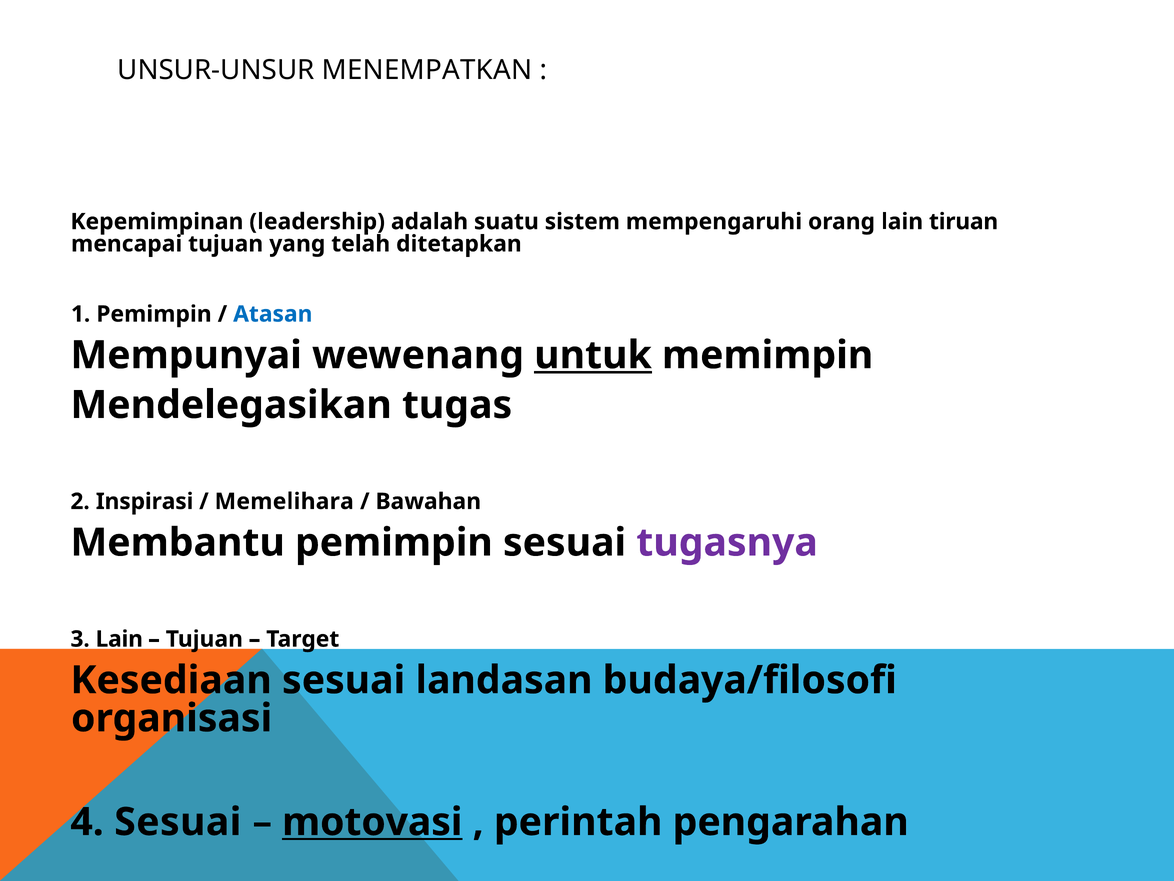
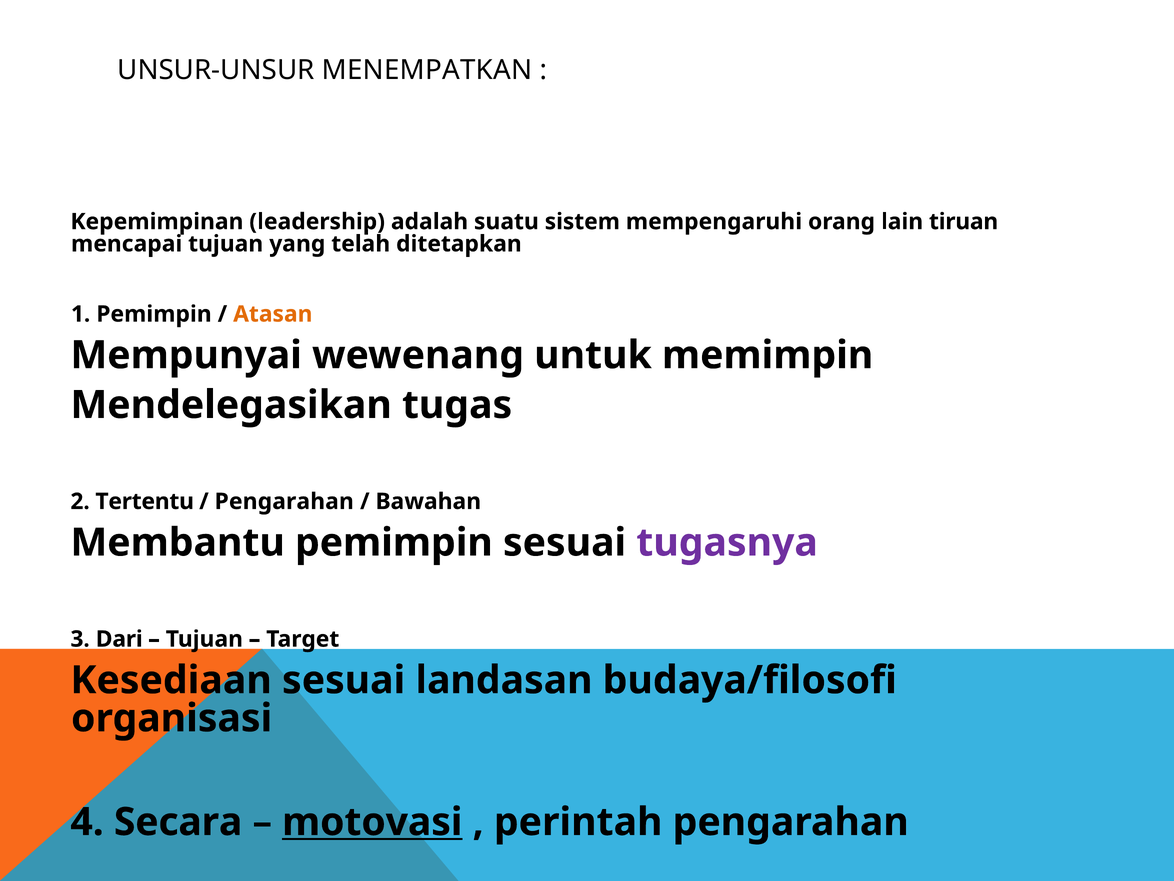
Atasan colour: blue -> orange (273, 314)
untuk underline: present -> none (593, 355)
Inspirasi: Inspirasi -> Tertentu (145, 501)
Memelihara: Memelihara -> Pengarahan (284, 501)
3 Lain: Lain -> Dari (119, 639)
4 Sesuai: Sesuai -> Secara (178, 822)
